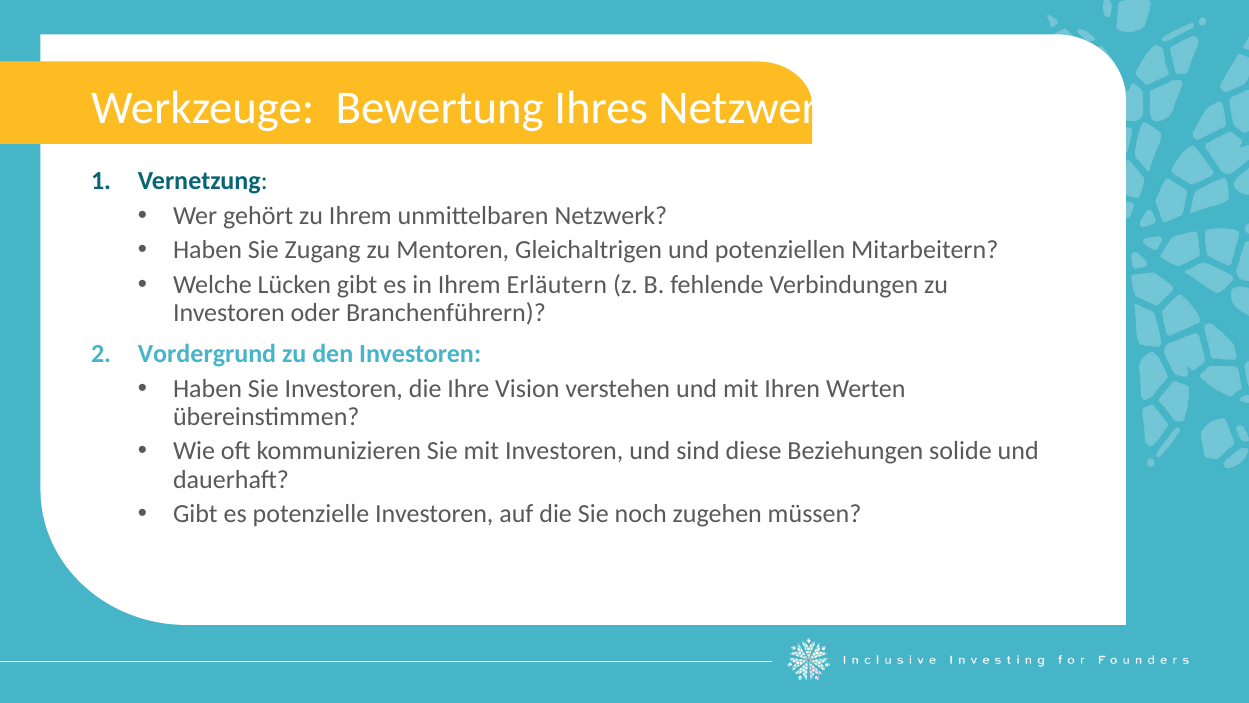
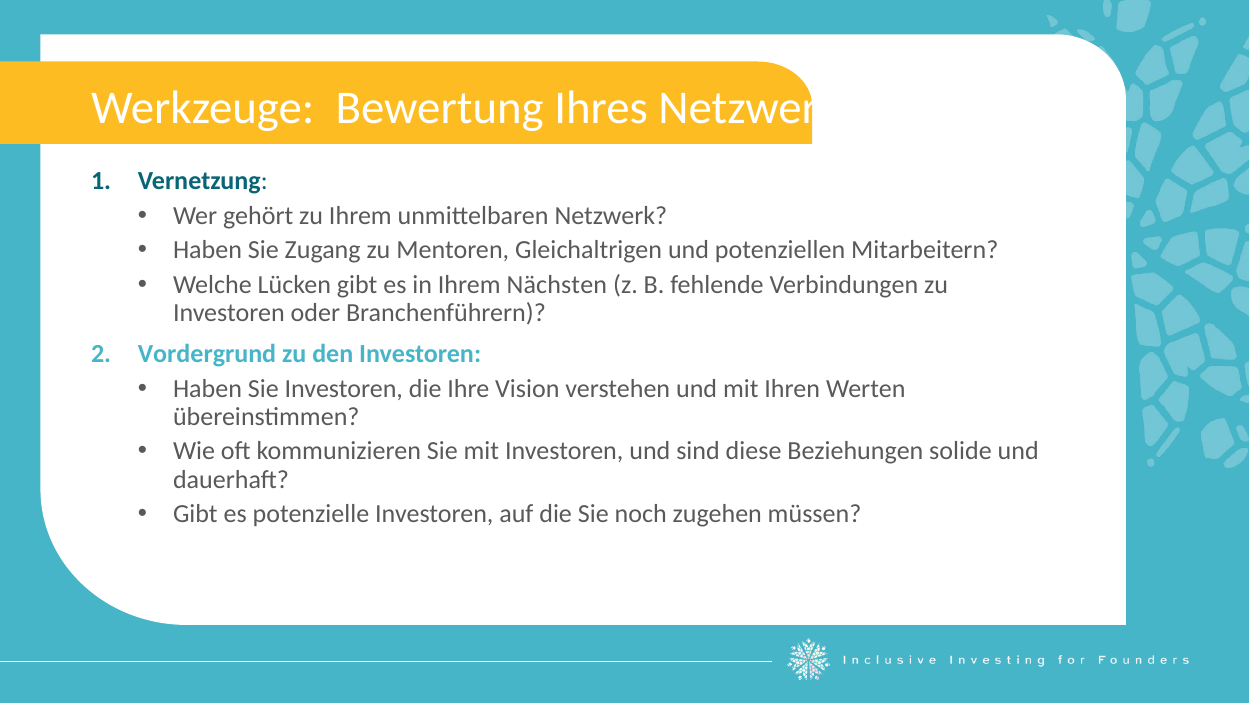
Erläutern: Erläutern -> Nächsten (557, 285)
